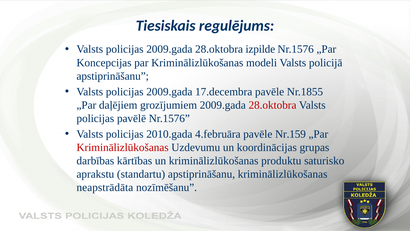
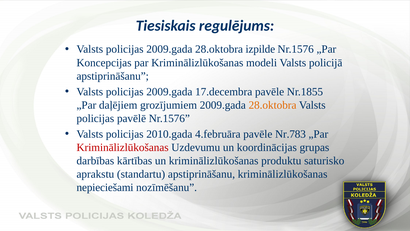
28.oktobra colour: red -> orange (273, 105)
Nr.159: Nr.159 -> Nr.783 (290, 134)
neapstrādāta: neapstrādāta -> nepieciešami (105, 187)
